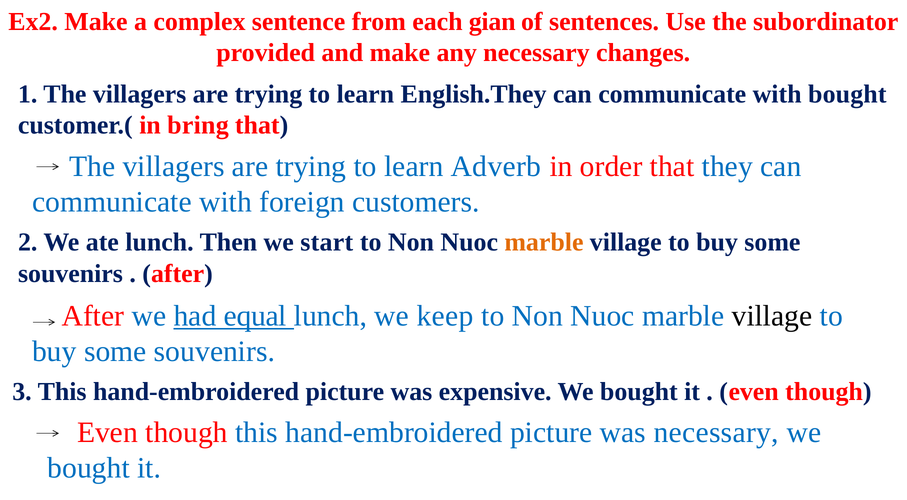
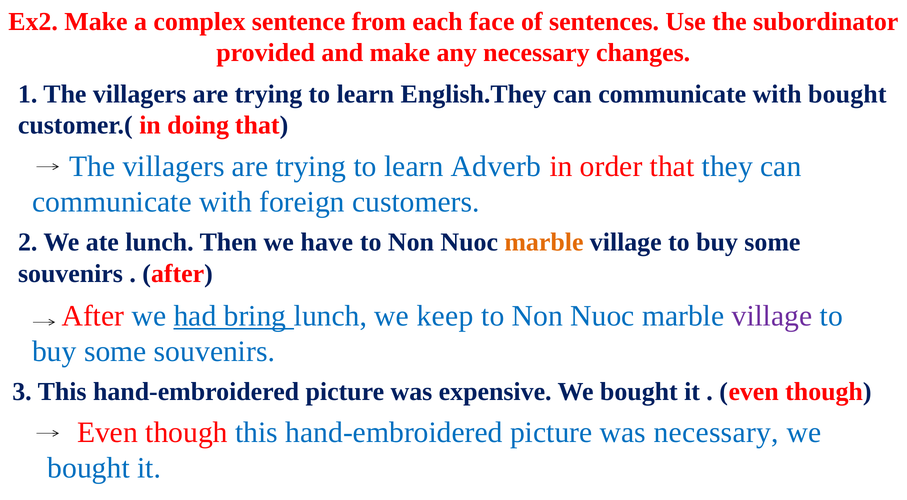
gian: gian -> face (492, 22)
bring: bring -> doing (198, 125)
start: start -> have (327, 242)
equal: equal -> bring (255, 316)
village colour: black -> purple (772, 316)
